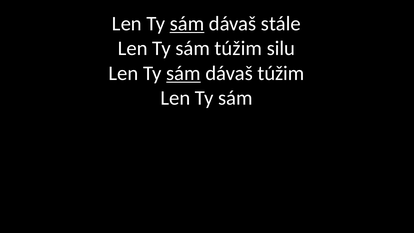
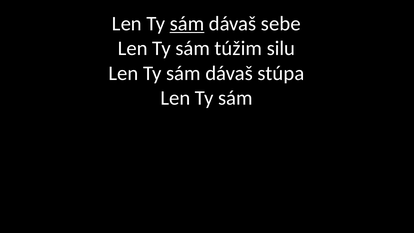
stále: stále -> sebe (281, 24)
sám underline: present -> none (183, 73)
dávaš túžim: túžim -> stúpa (281, 73)
